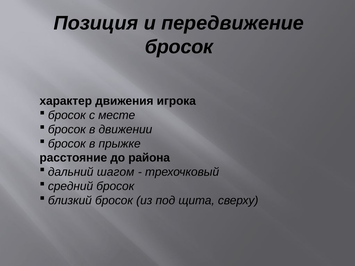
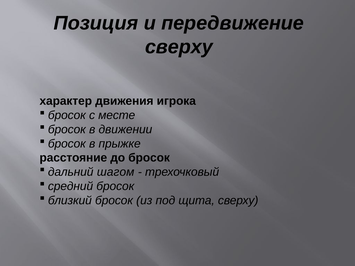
бросок: бросок -> сверху (179, 47)
до района: района -> бросок (149, 158)
